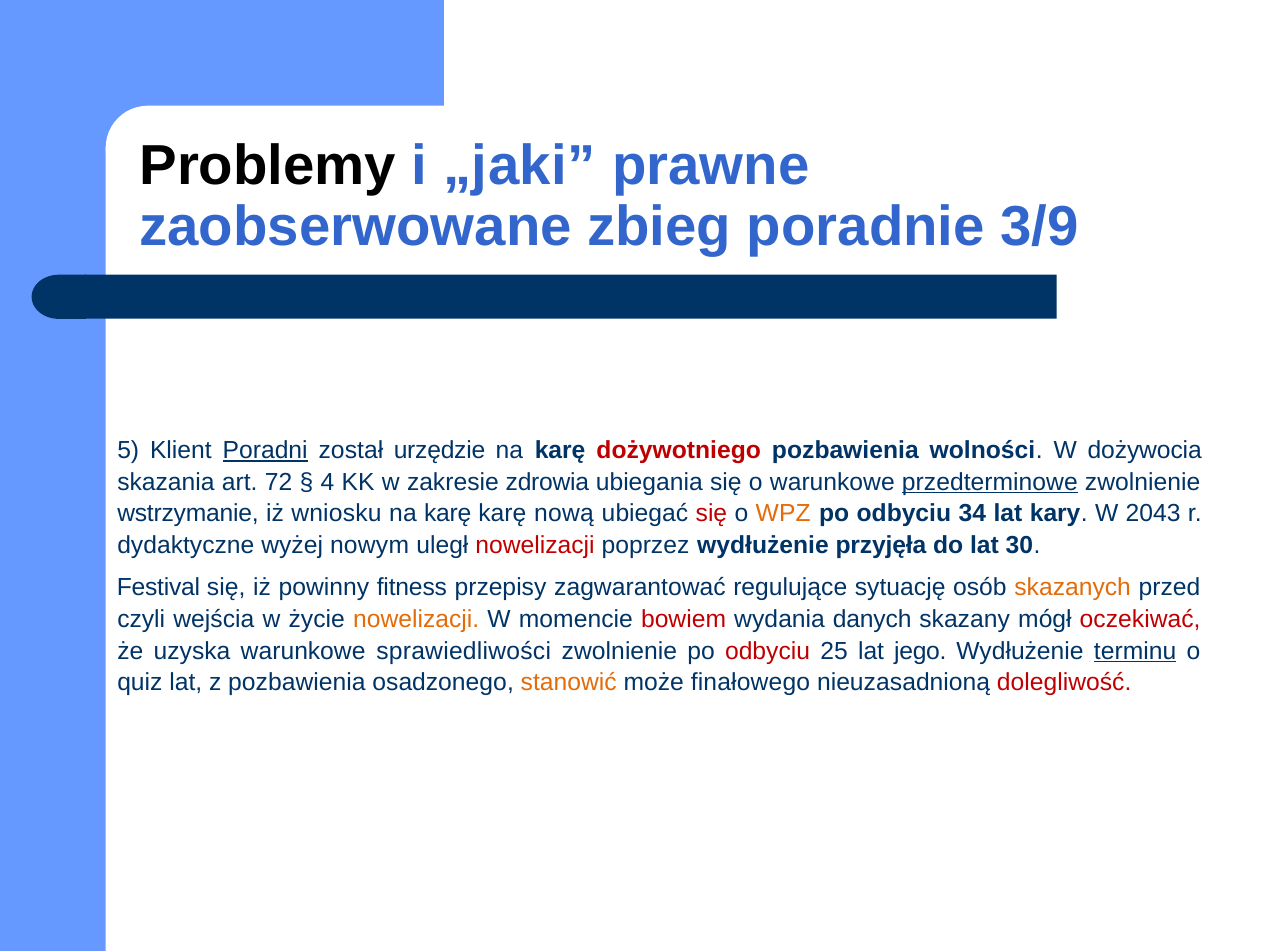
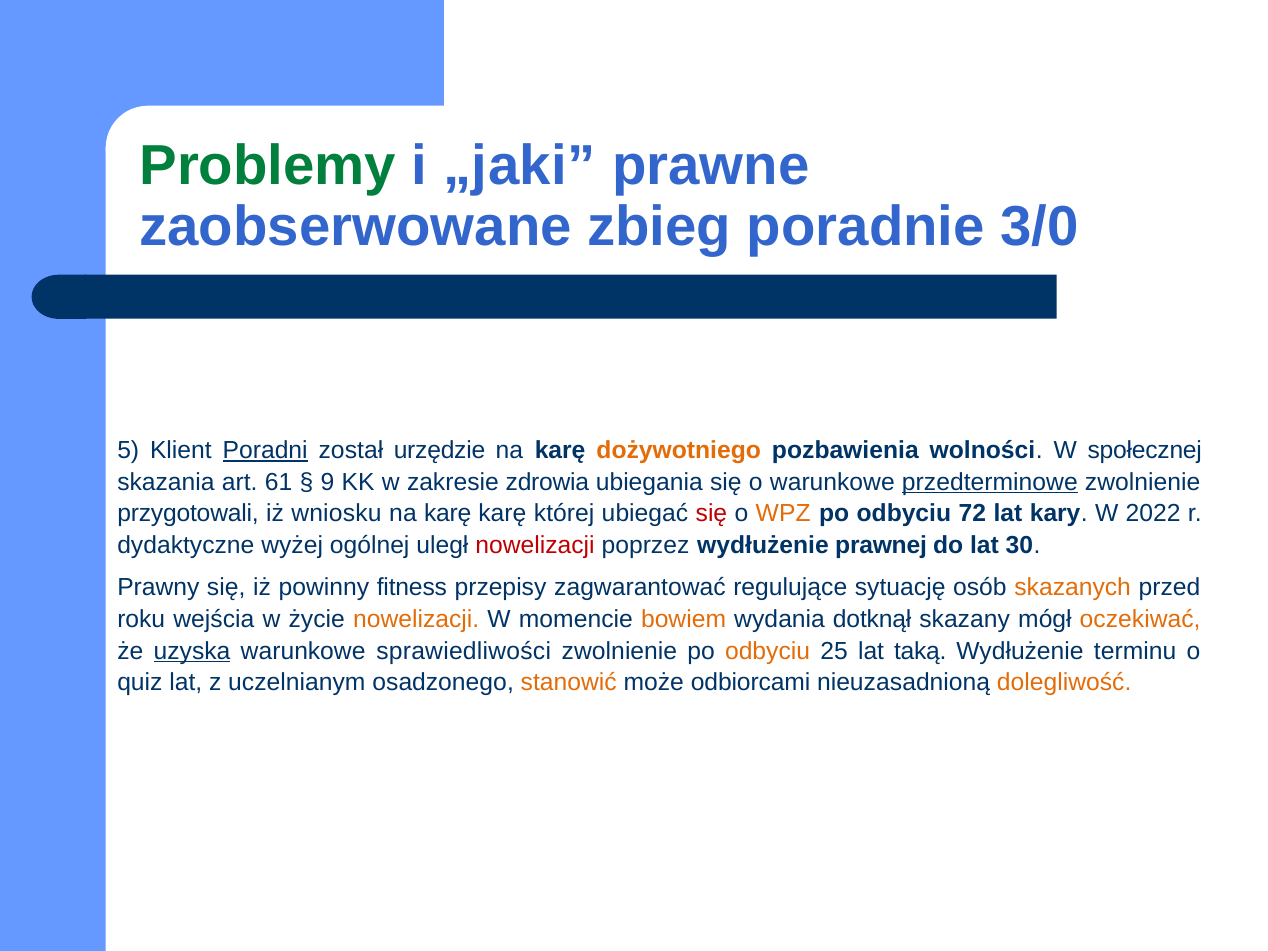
Problemy colour: black -> green (268, 166)
3/9: 3/9 -> 3/0 (1040, 227)
dożywotniego colour: red -> orange (679, 450)
dożywocia: dożywocia -> społecznej (1145, 450)
72: 72 -> 61 (279, 482)
4: 4 -> 9 (328, 482)
wstrzymanie: wstrzymanie -> przygotowali (188, 514)
nową: nową -> której (564, 514)
34: 34 -> 72 (972, 514)
2043: 2043 -> 2022 (1153, 514)
nowym: nowym -> ogólnej (370, 545)
przyjęła: przyjęła -> prawnej (881, 545)
Festival: Festival -> Prawny (158, 588)
czyli: czyli -> roku (141, 619)
bowiem colour: red -> orange (684, 619)
danych: danych -> dotknął (872, 619)
oczekiwać colour: red -> orange (1140, 619)
uzyska underline: none -> present (192, 651)
odbyciu colour: red -> orange (768, 651)
jego: jego -> taką (920, 651)
terminu underline: present -> none (1135, 651)
z pozbawienia: pozbawienia -> uczelnianym (297, 683)
finałowego: finałowego -> odbiorcami (751, 683)
dolegliwość colour: red -> orange (1064, 683)
